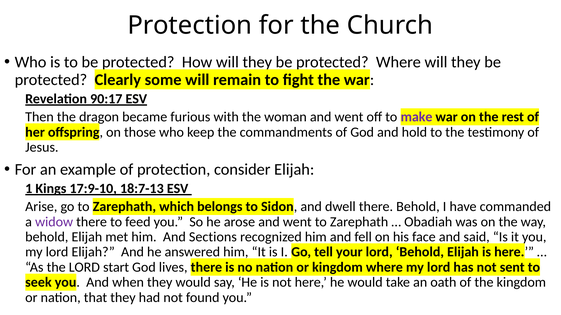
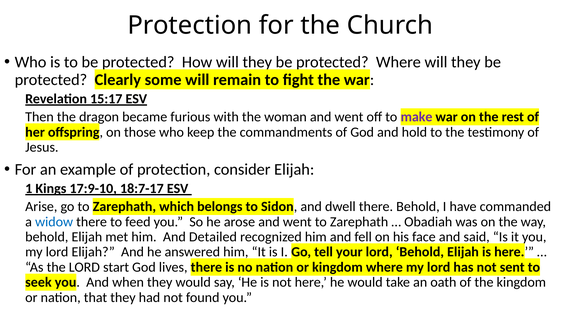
90:17: 90:17 -> 15:17 (106, 99)
18:7-13: 18:7-13 -> 18:7-17 (142, 189)
widow colour: purple -> blue (54, 222)
Sections: Sections -> Detailed (213, 237)
